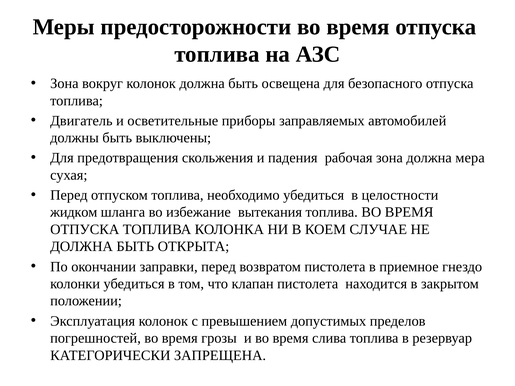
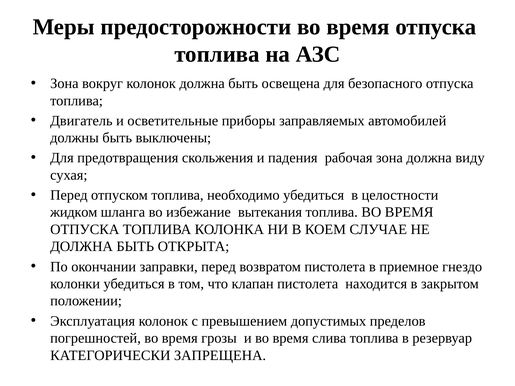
мера: мера -> виду (470, 158)
